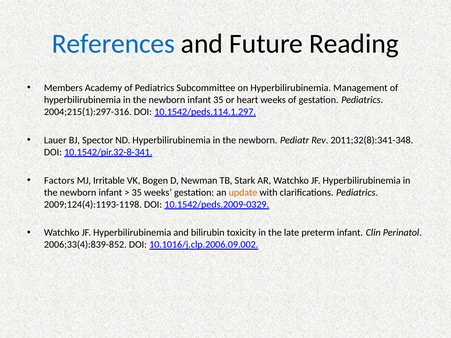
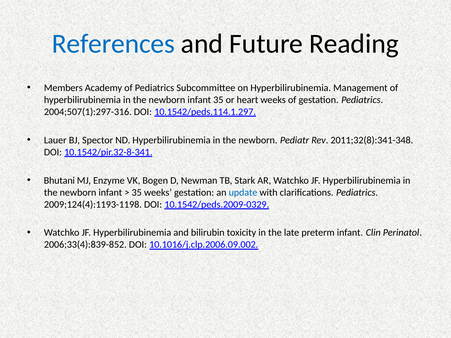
2004;215(1):297-316: 2004;215(1):297-316 -> 2004;507(1):297-316 (88, 112)
Factors: Factors -> Bhutani (59, 181)
Irritable: Irritable -> Enzyme (109, 181)
update colour: orange -> blue (243, 193)
